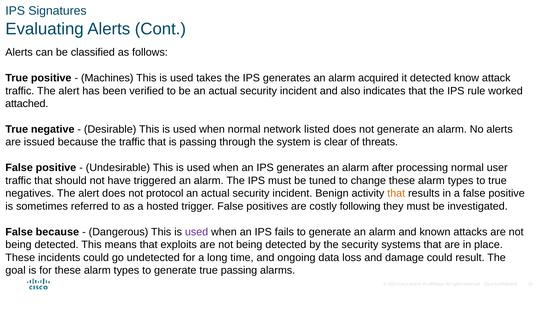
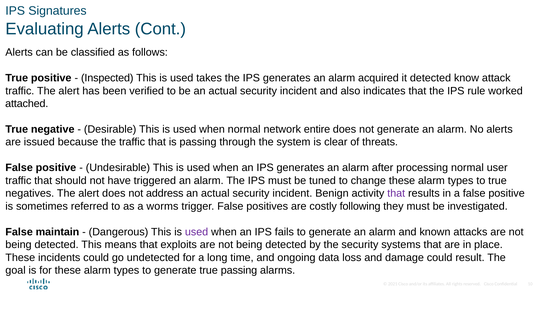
Machines: Machines -> Inspected (107, 78)
listed: listed -> entire (317, 129)
protocol: protocol -> address (165, 194)
that colour: orange -> purple (396, 194)
hosted: hosted -> worms (162, 206)
False because: because -> maintain (57, 232)
